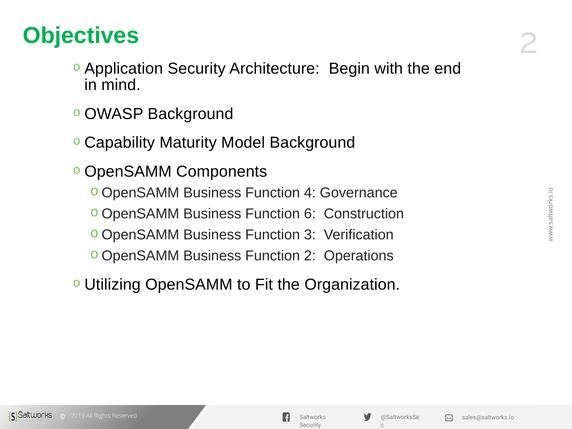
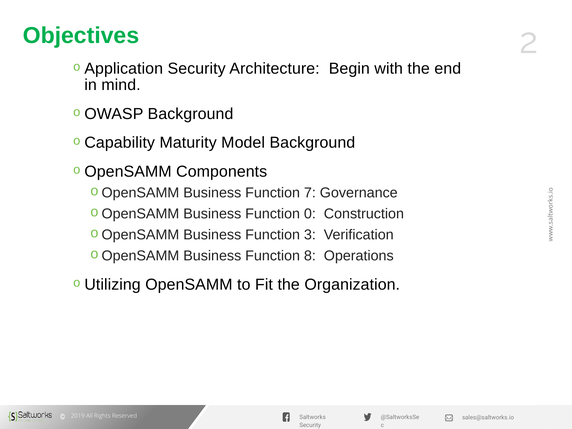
4: 4 -> 7 (310, 193)
6: 6 -> 0 (310, 214)
Function 2: 2 -> 8 (310, 256)
